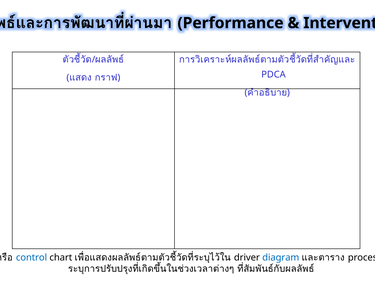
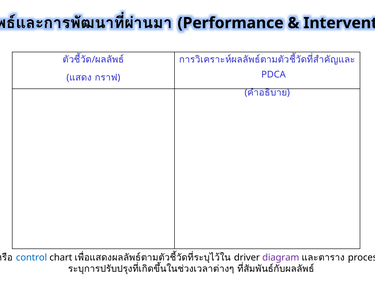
diagram colour: blue -> purple (281, 258)
